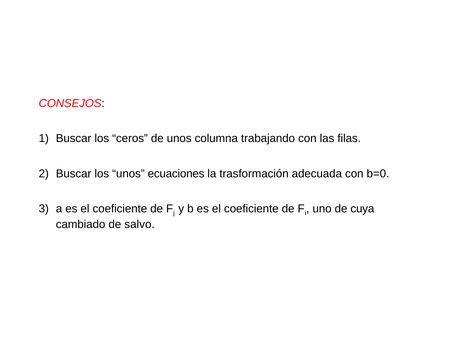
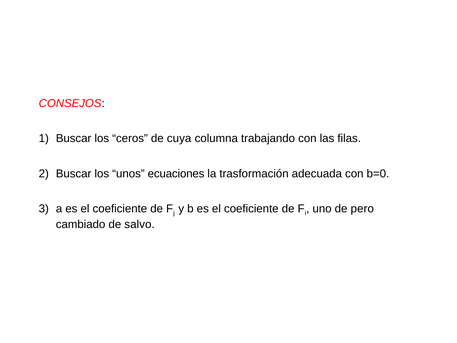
de unos: unos -> cuya (179, 138)
cuya: cuya -> pero (362, 209)
